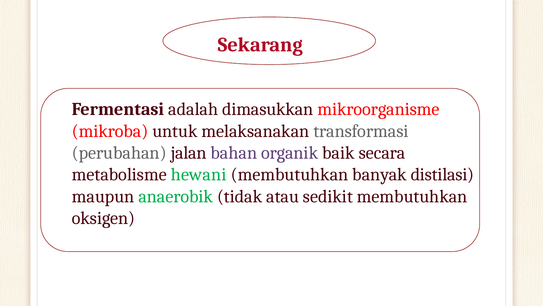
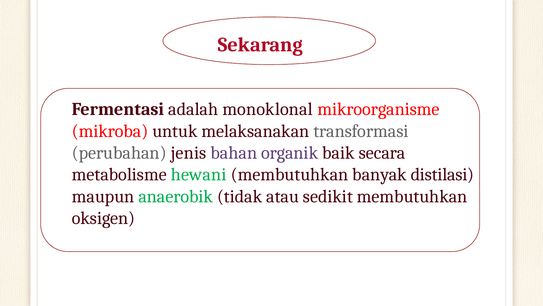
dimasukkan: dimasukkan -> monoklonal (268, 109)
jalan: jalan -> jenis (189, 153)
